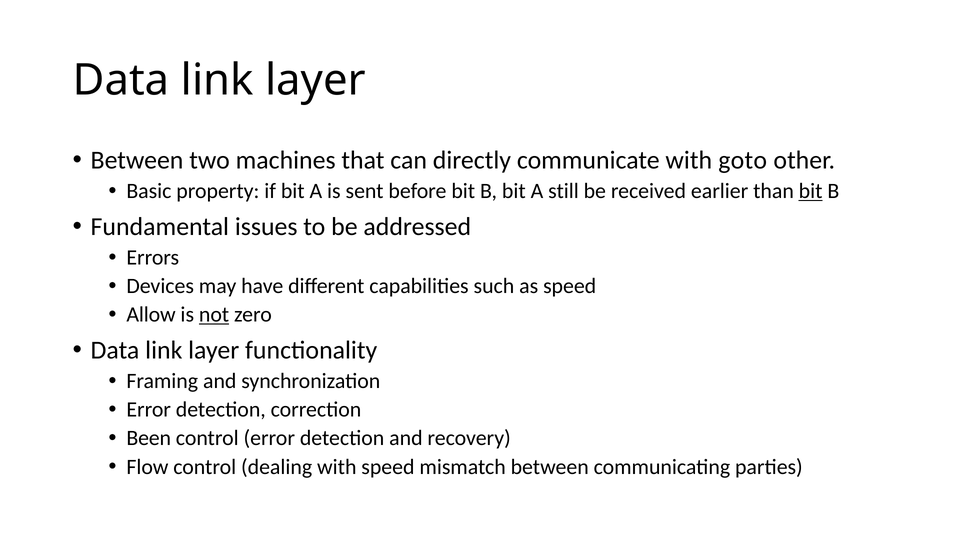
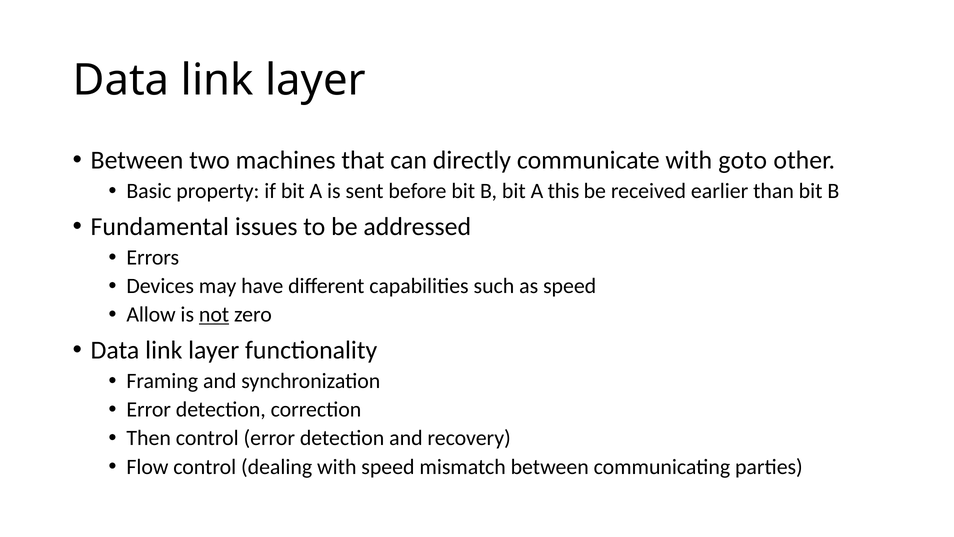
still: still -> this (564, 191)
bit underline: present -> none (811, 191)
Been: Been -> Then (149, 438)
